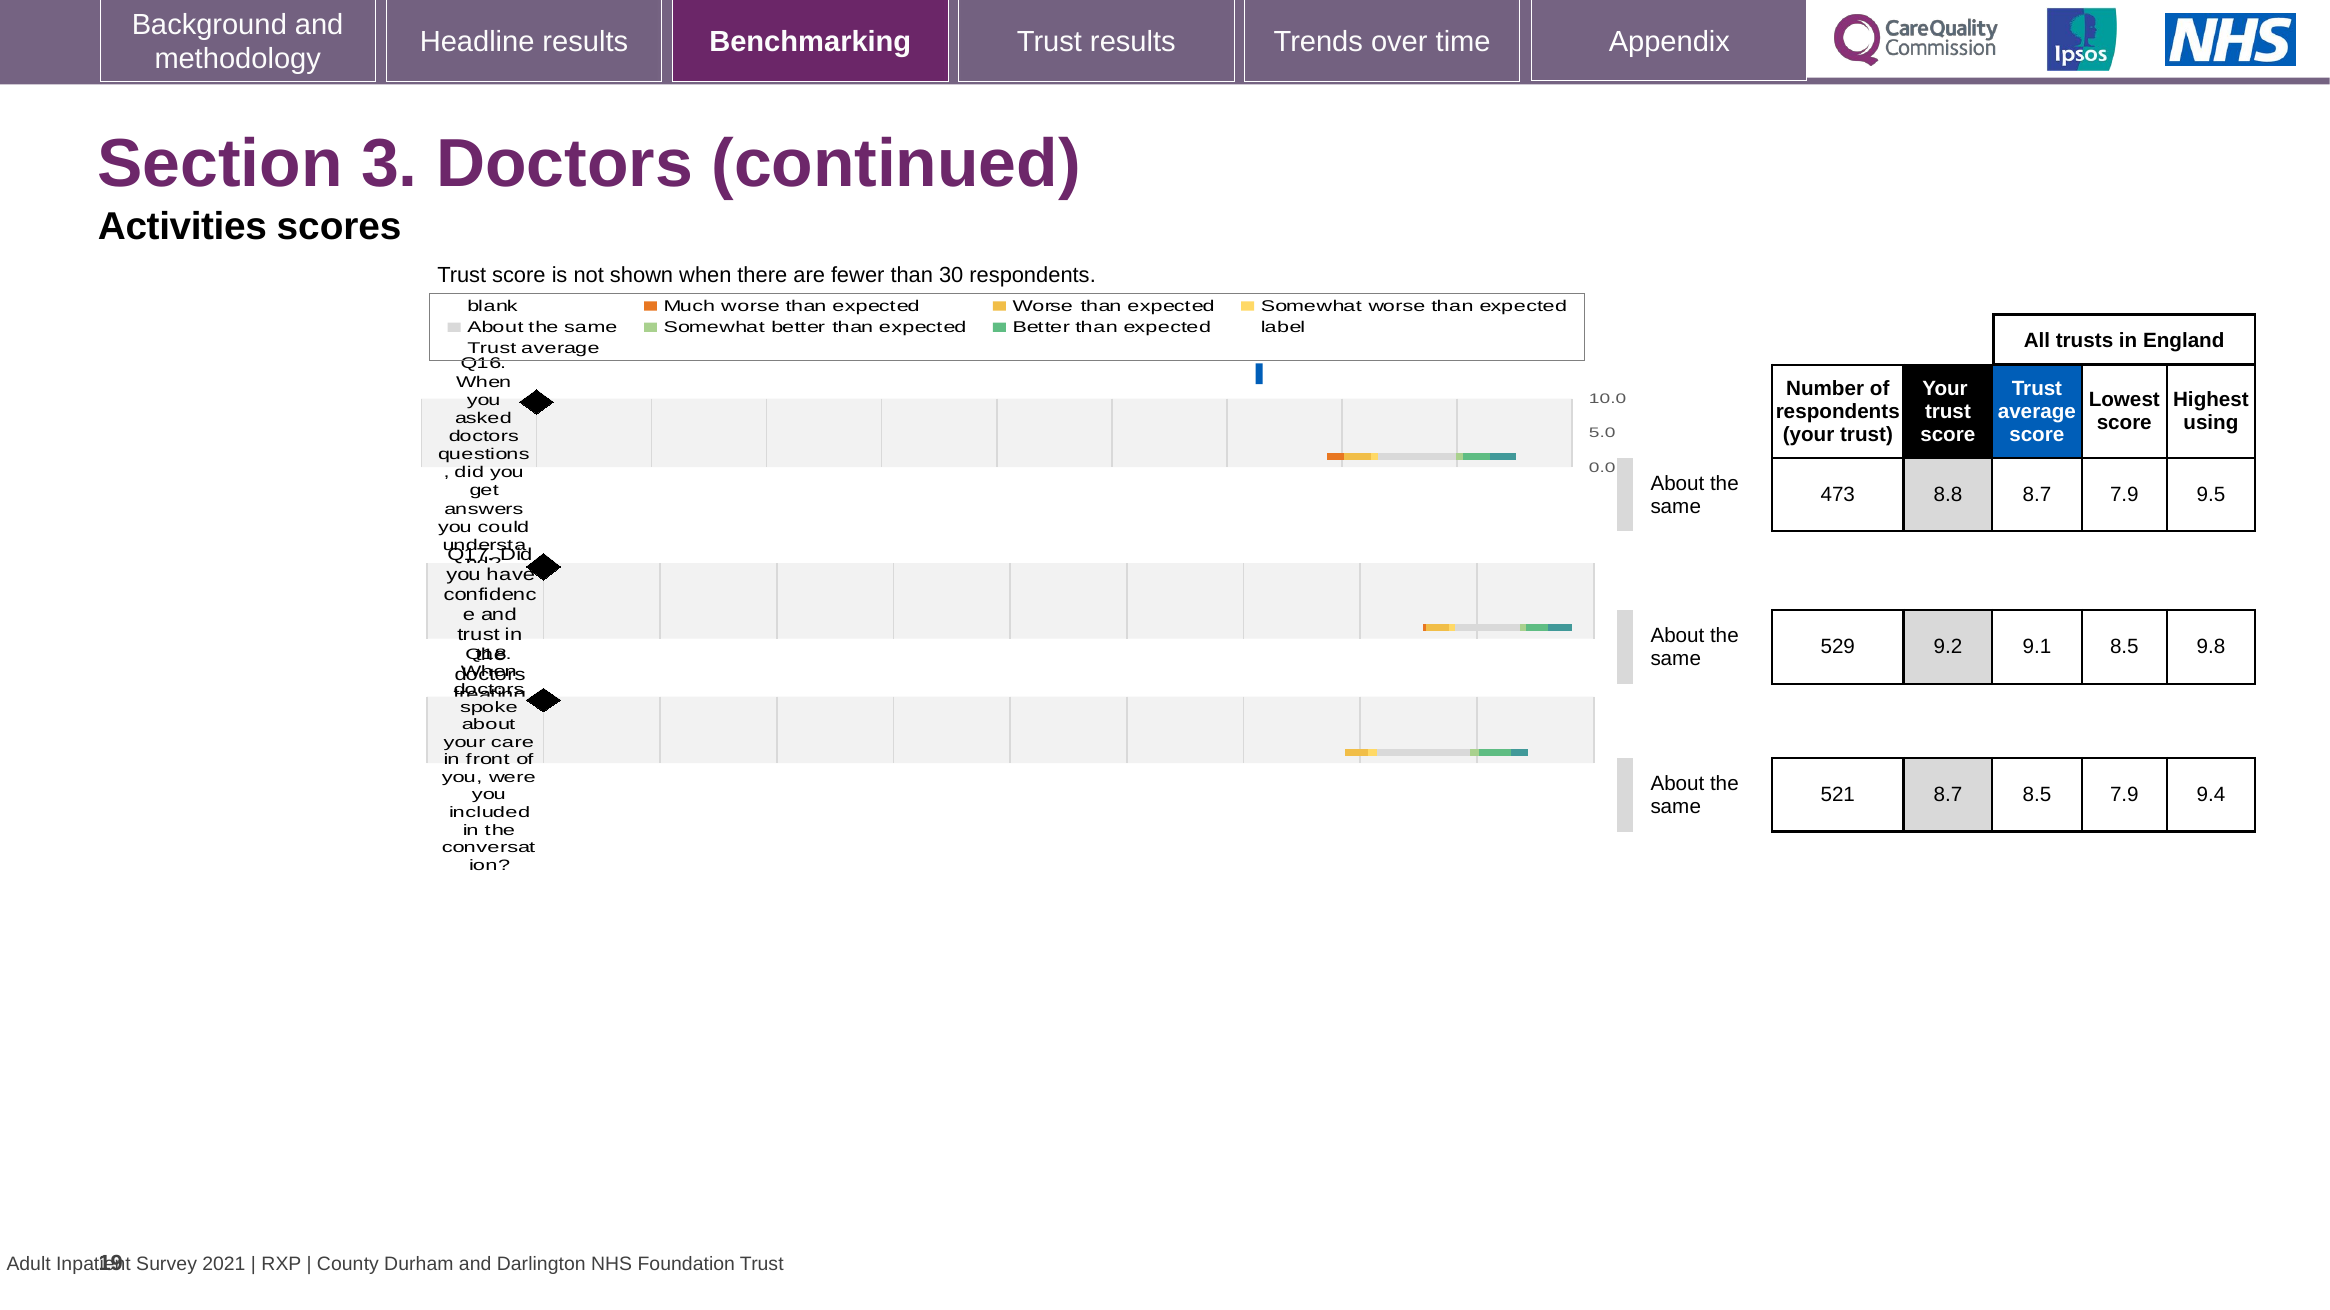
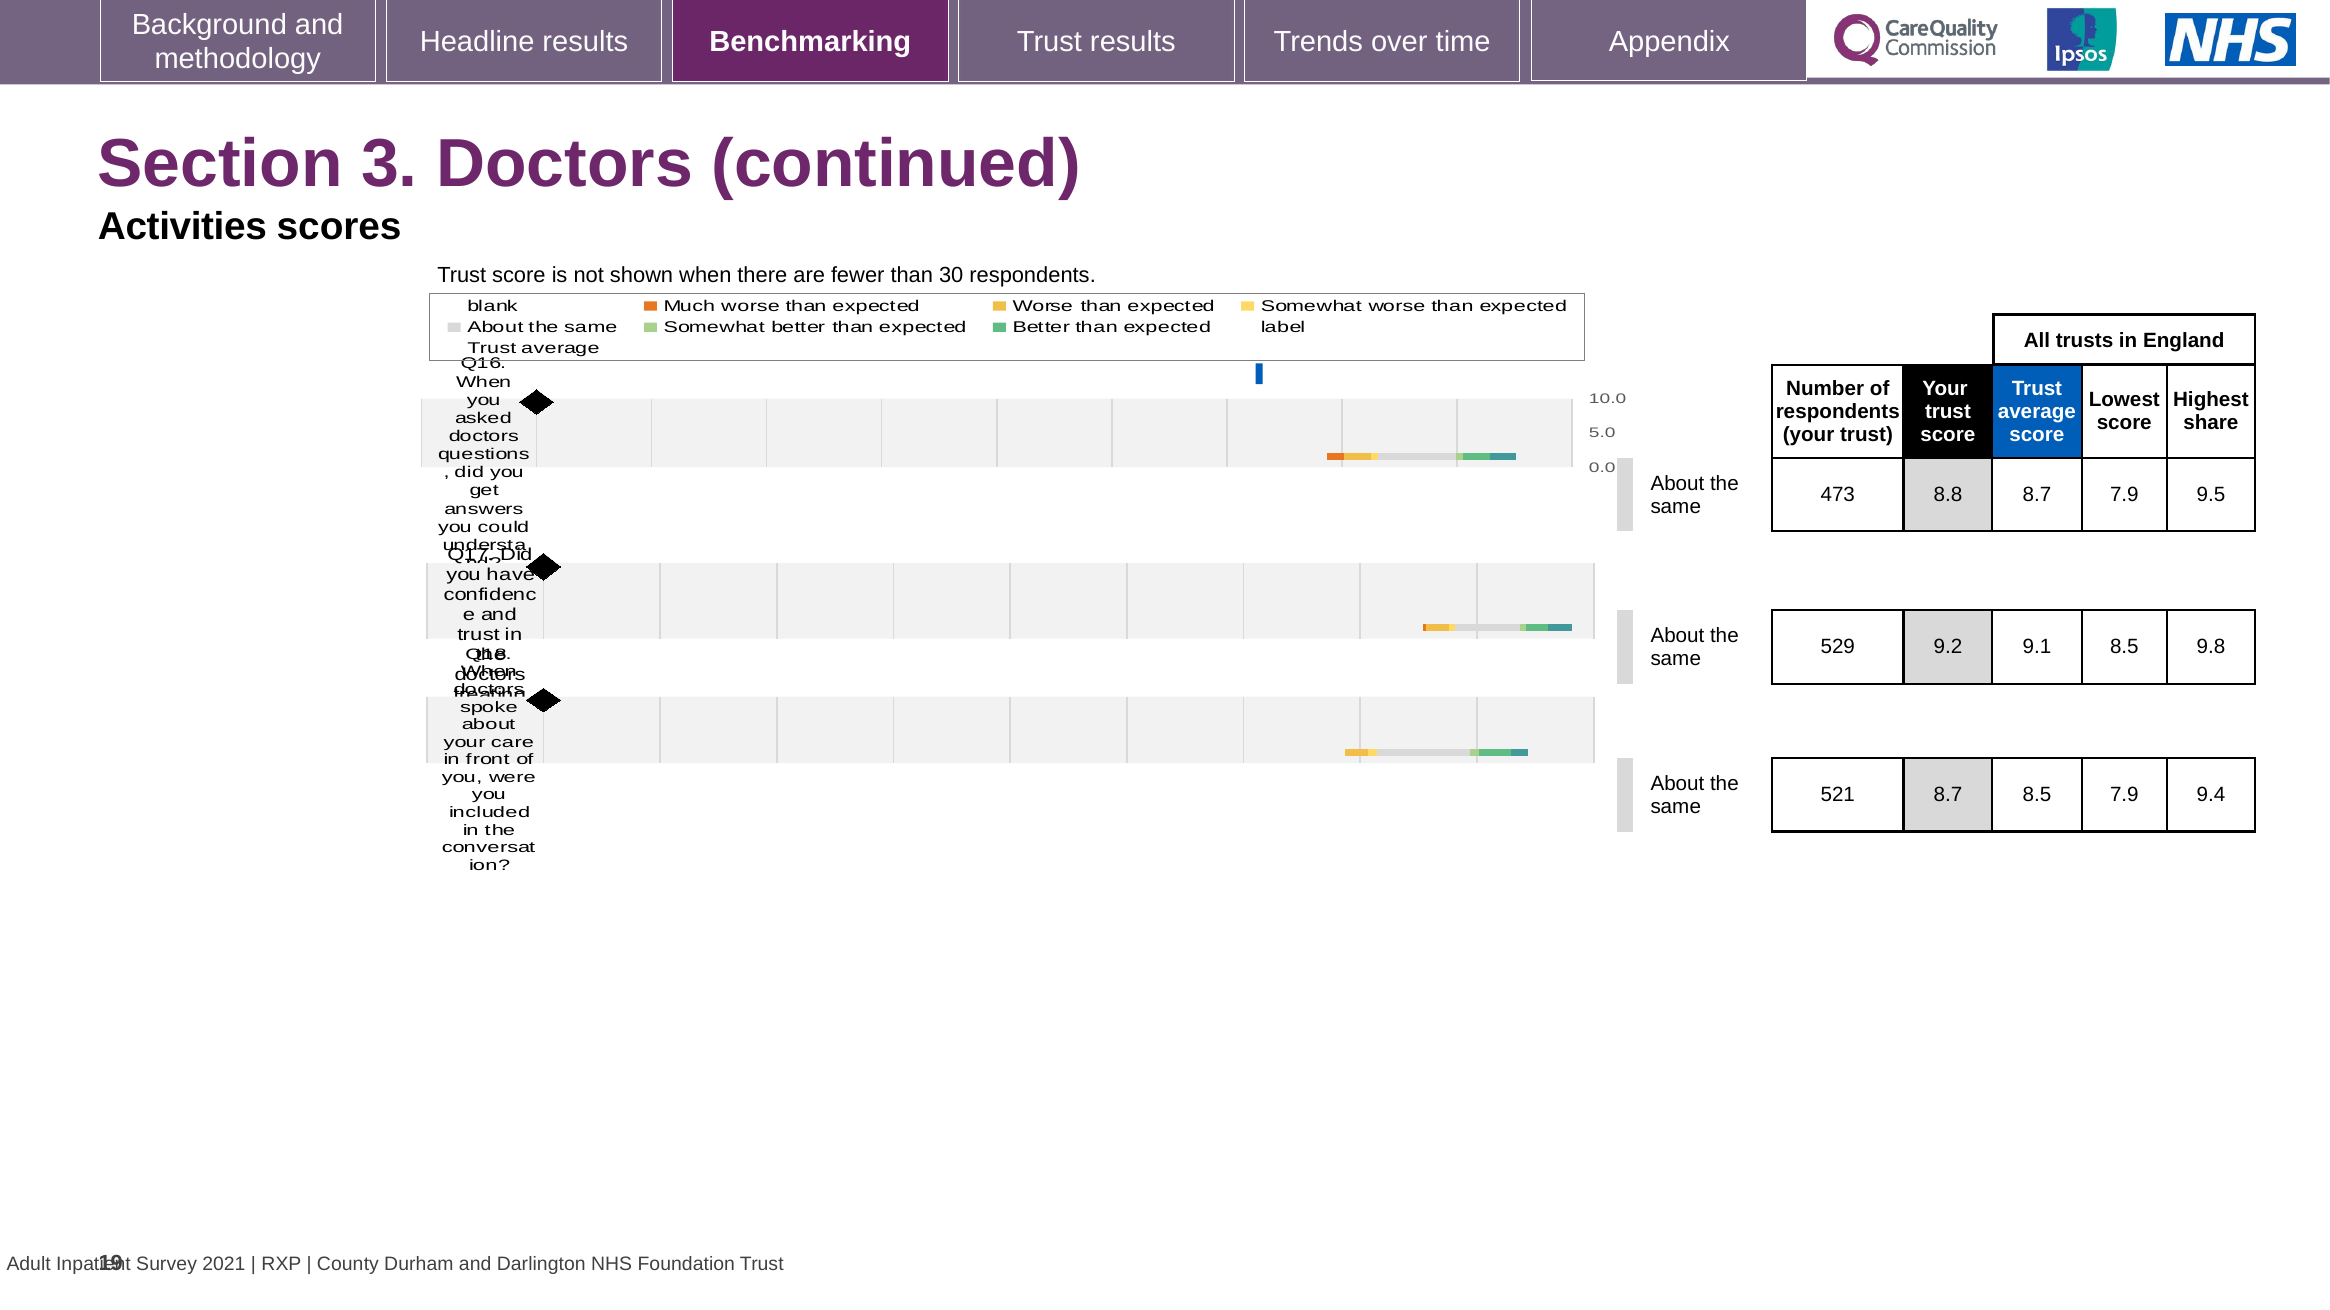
using: using -> share (2211, 423)
